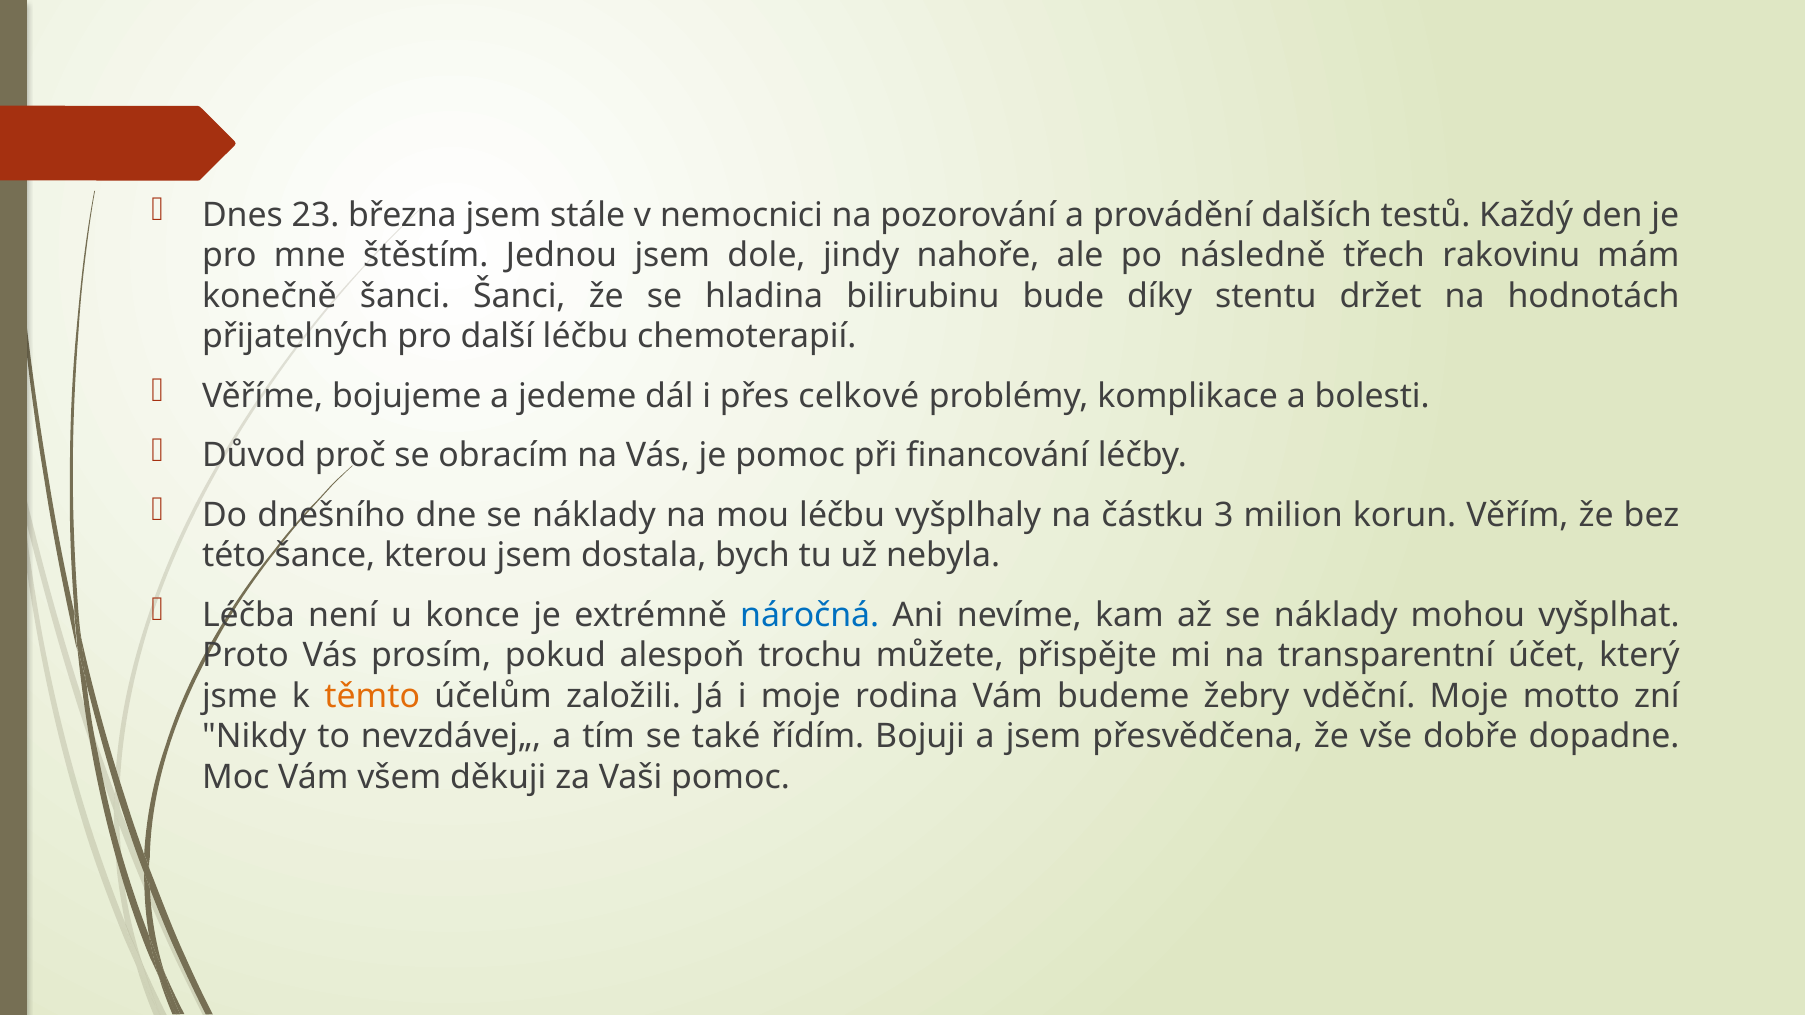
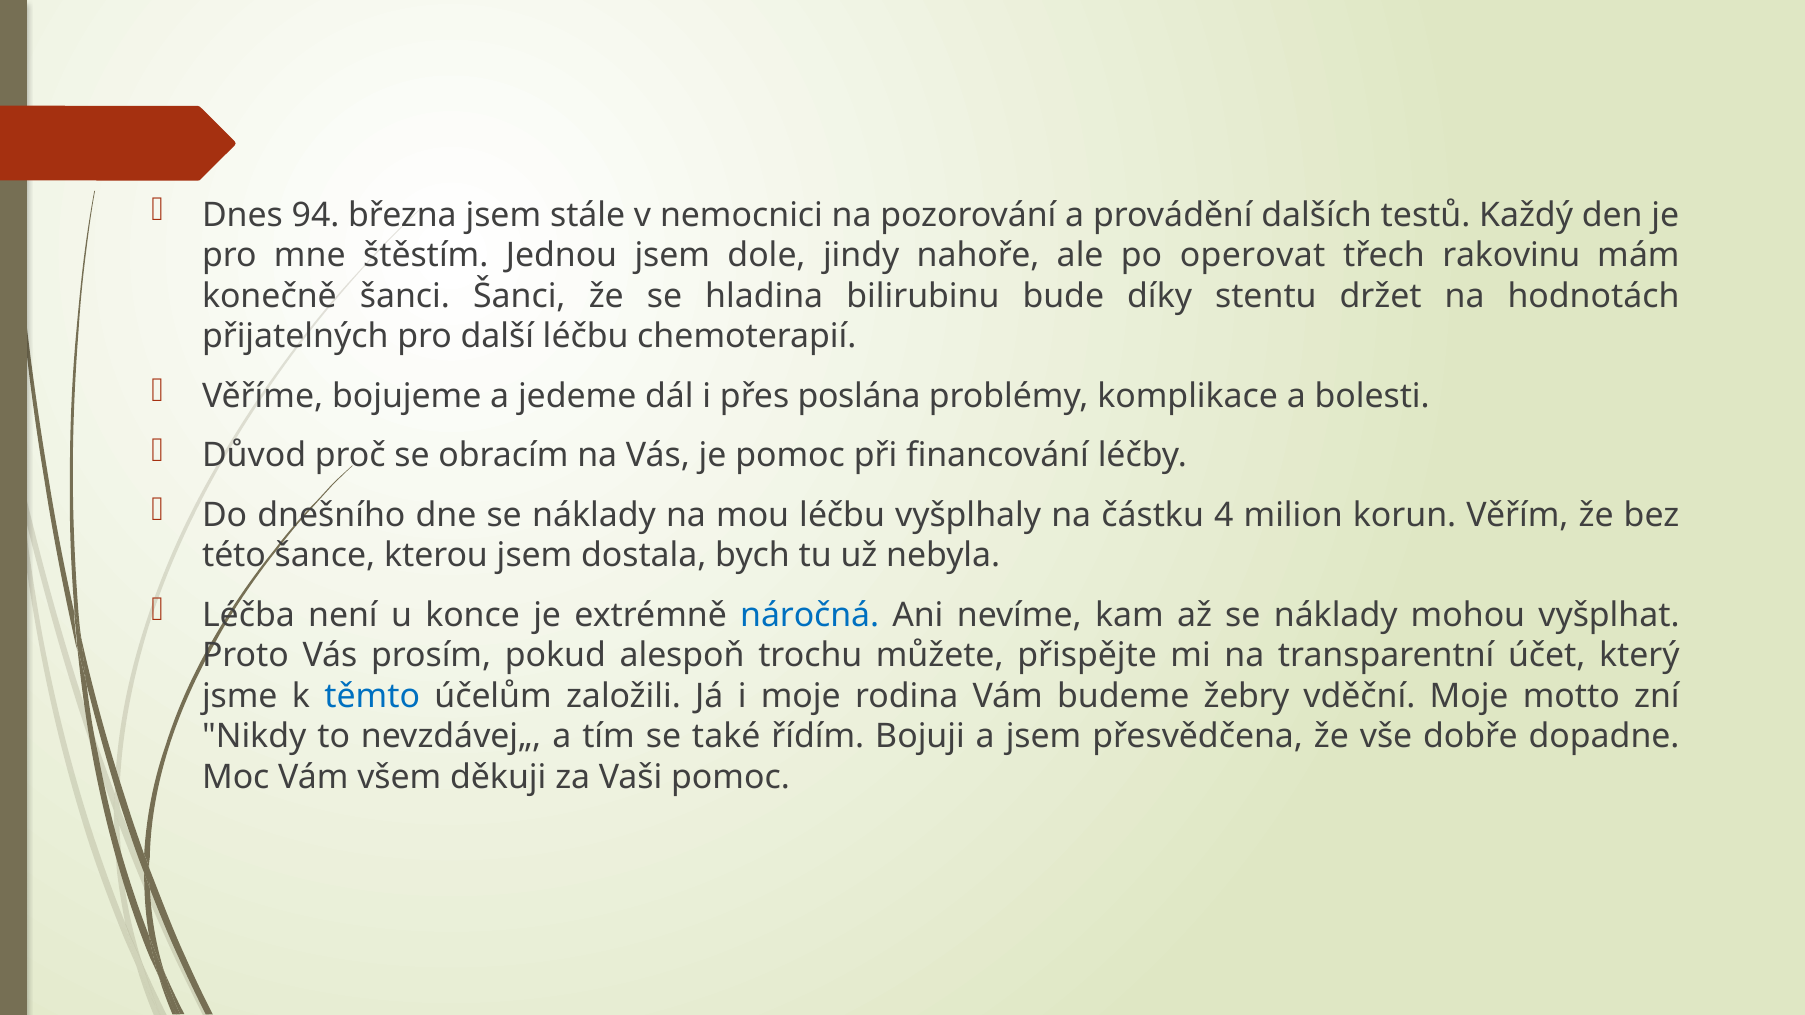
23: 23 -> 94 (316, 215)
následně: následně -> operovat (1253, 256)
celkové: celkové -> poslána (859, 396)
3: 3 -> 4 (1224, 515)
těmto colour: orange -> blue (372, 696)
